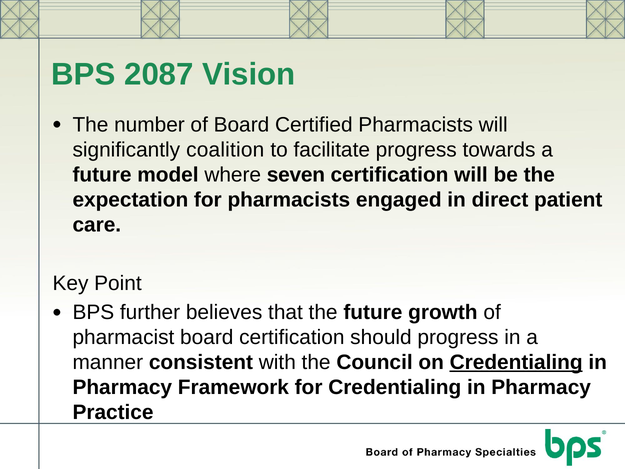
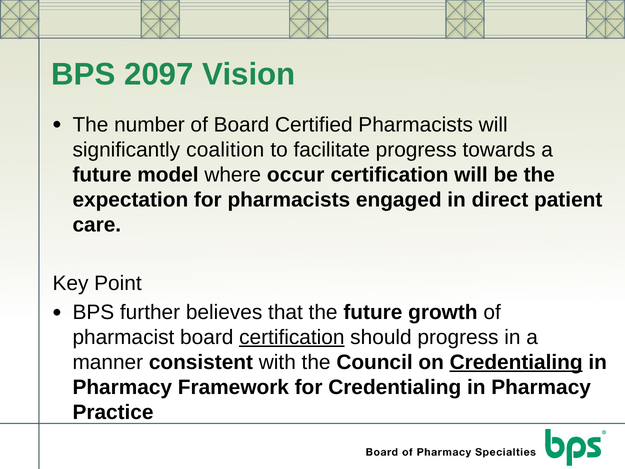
2087: 2087 -> 2097 (159, 75)
seven: seven -> occur (296, 175)
certification underline: none -> present (292, 337)
